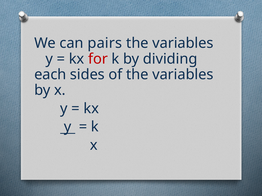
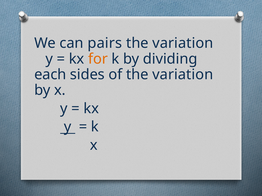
variables: variables -> variation (183, 43)
for colour: red -> orange (98, 59)
of the variables: variables -> variation (183, 75)
